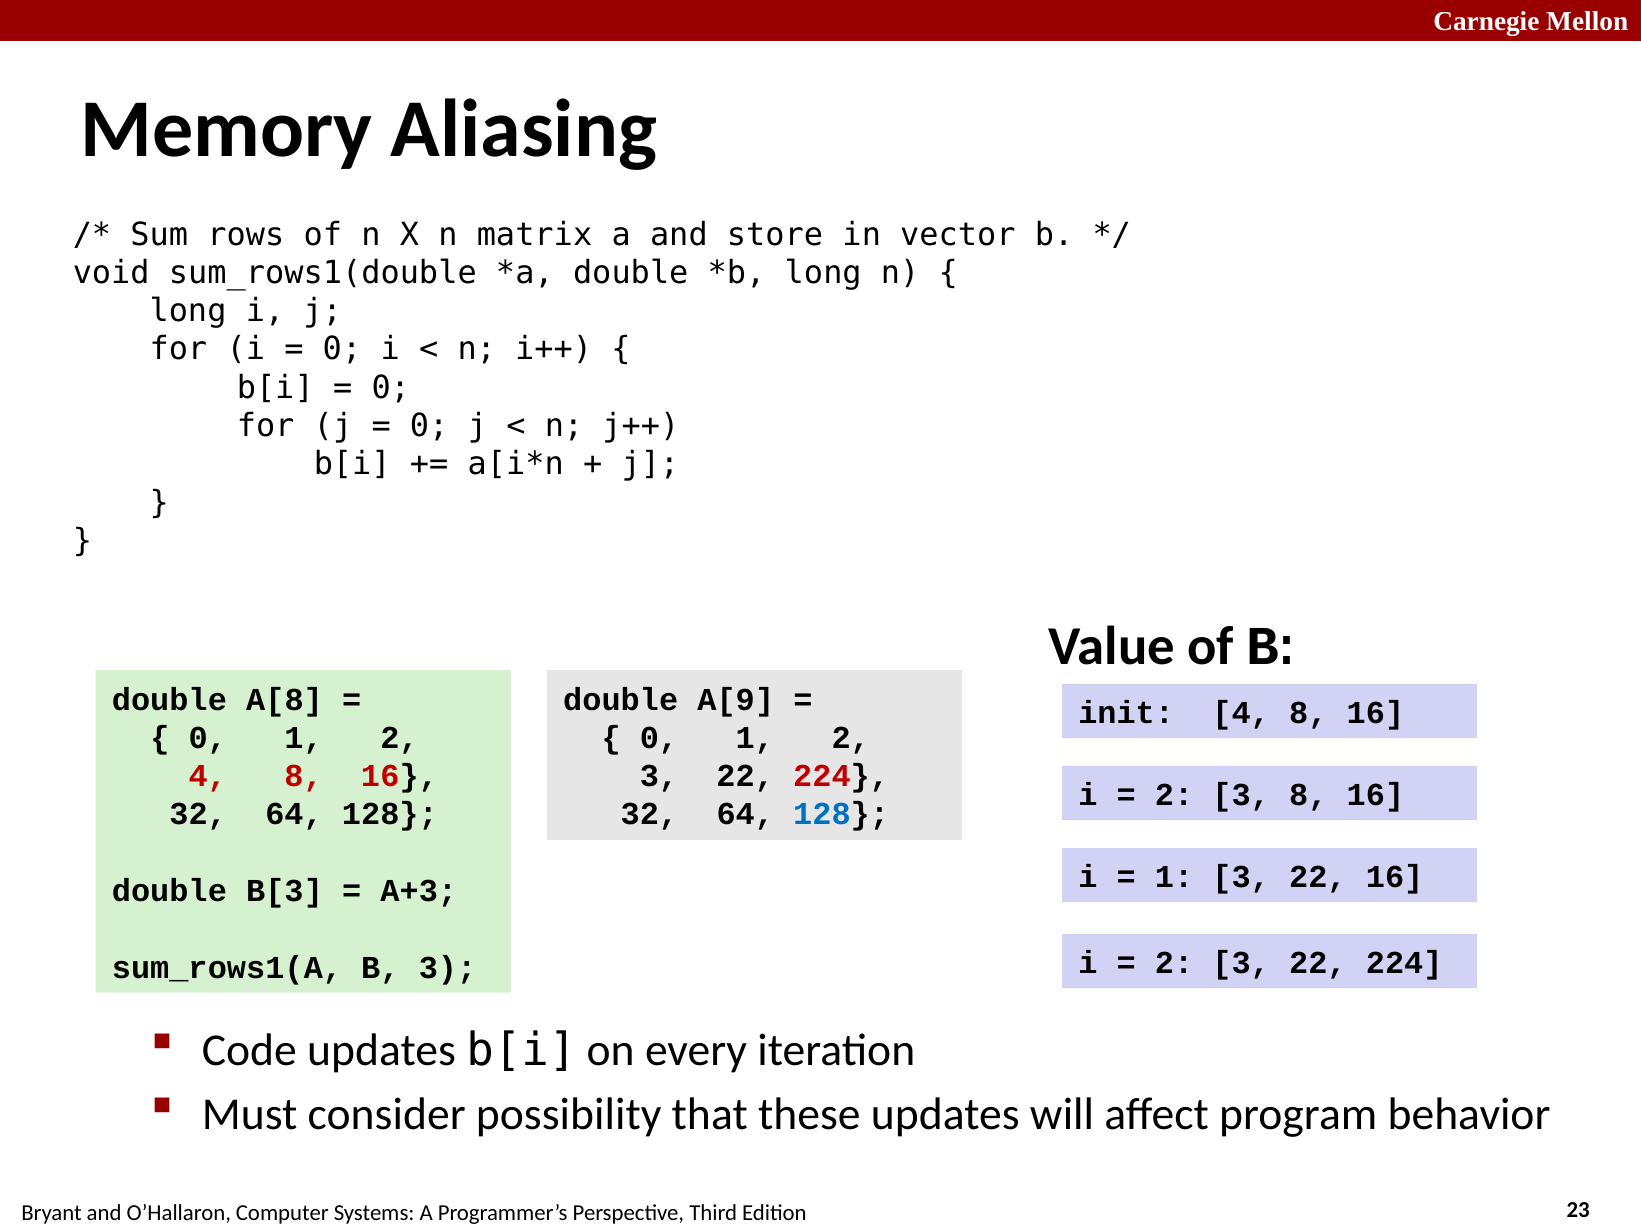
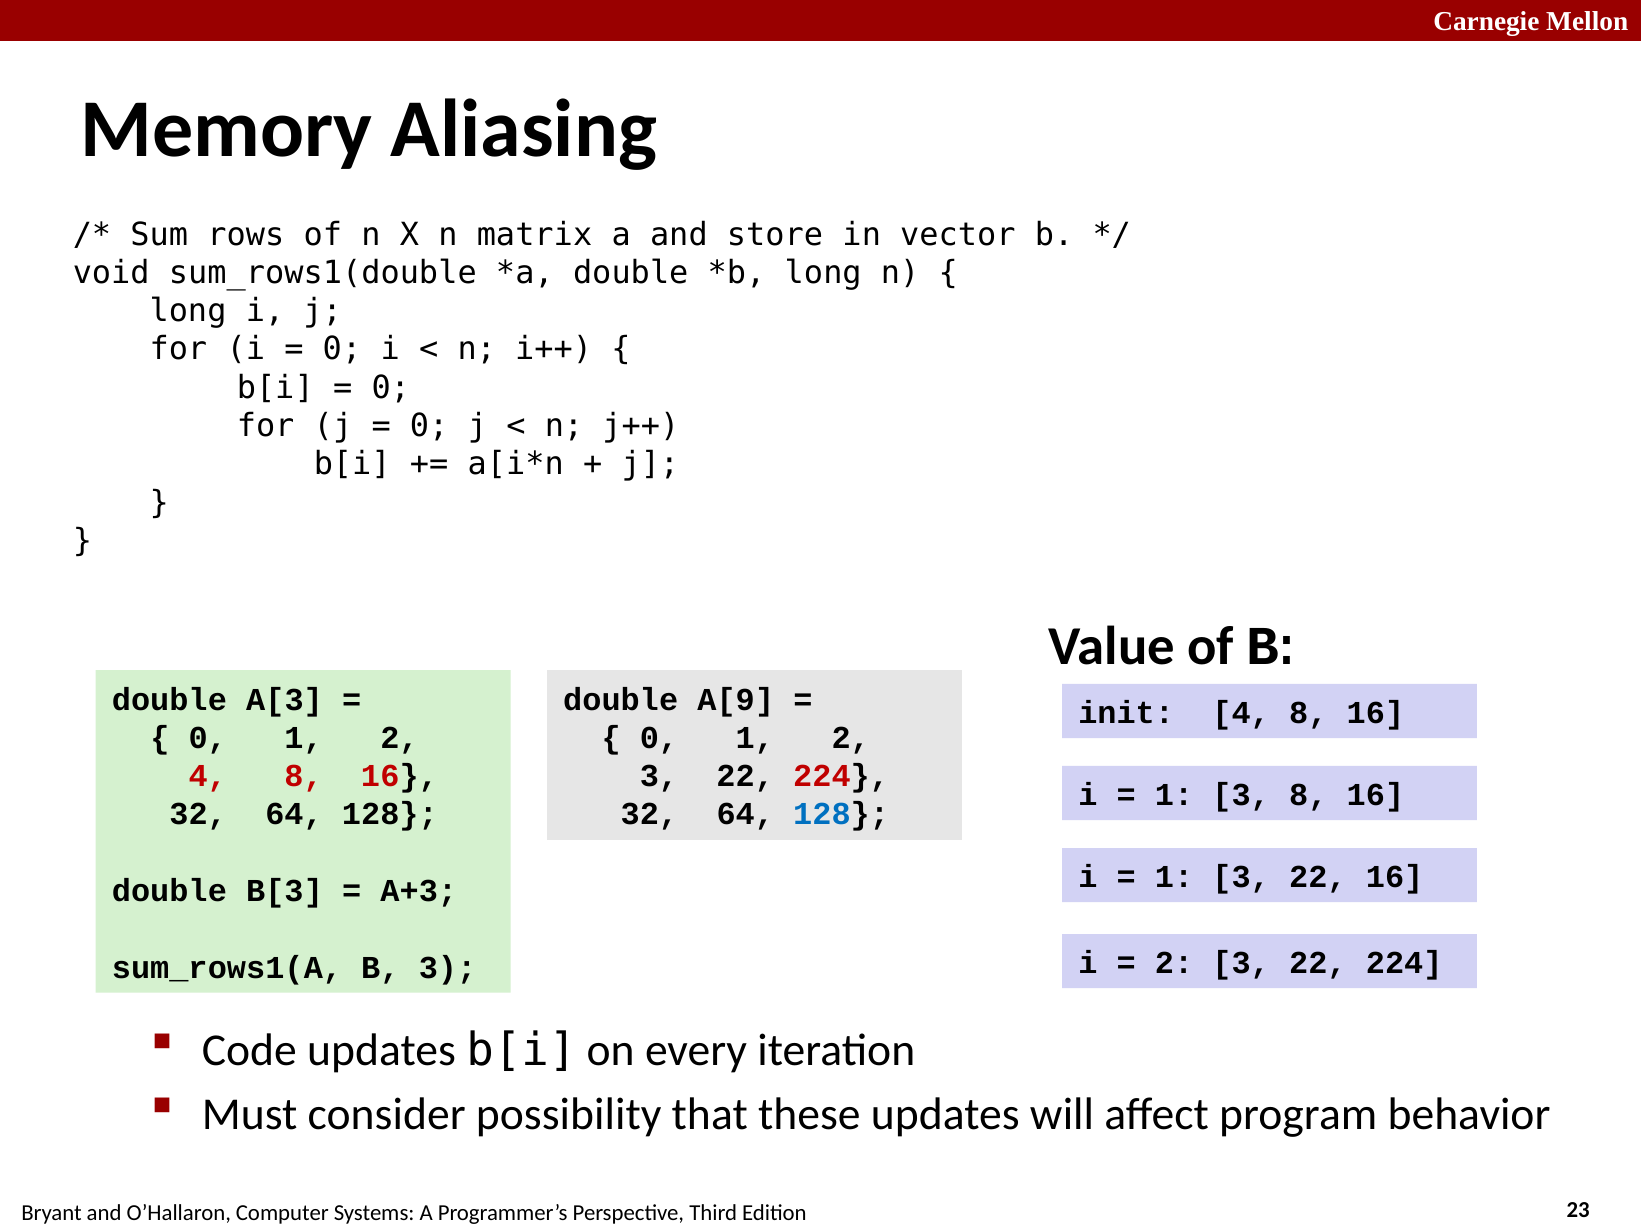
A[8: A[8 -> A[3 (285, 699)
2: 2 -> 1 (1174, 795)
